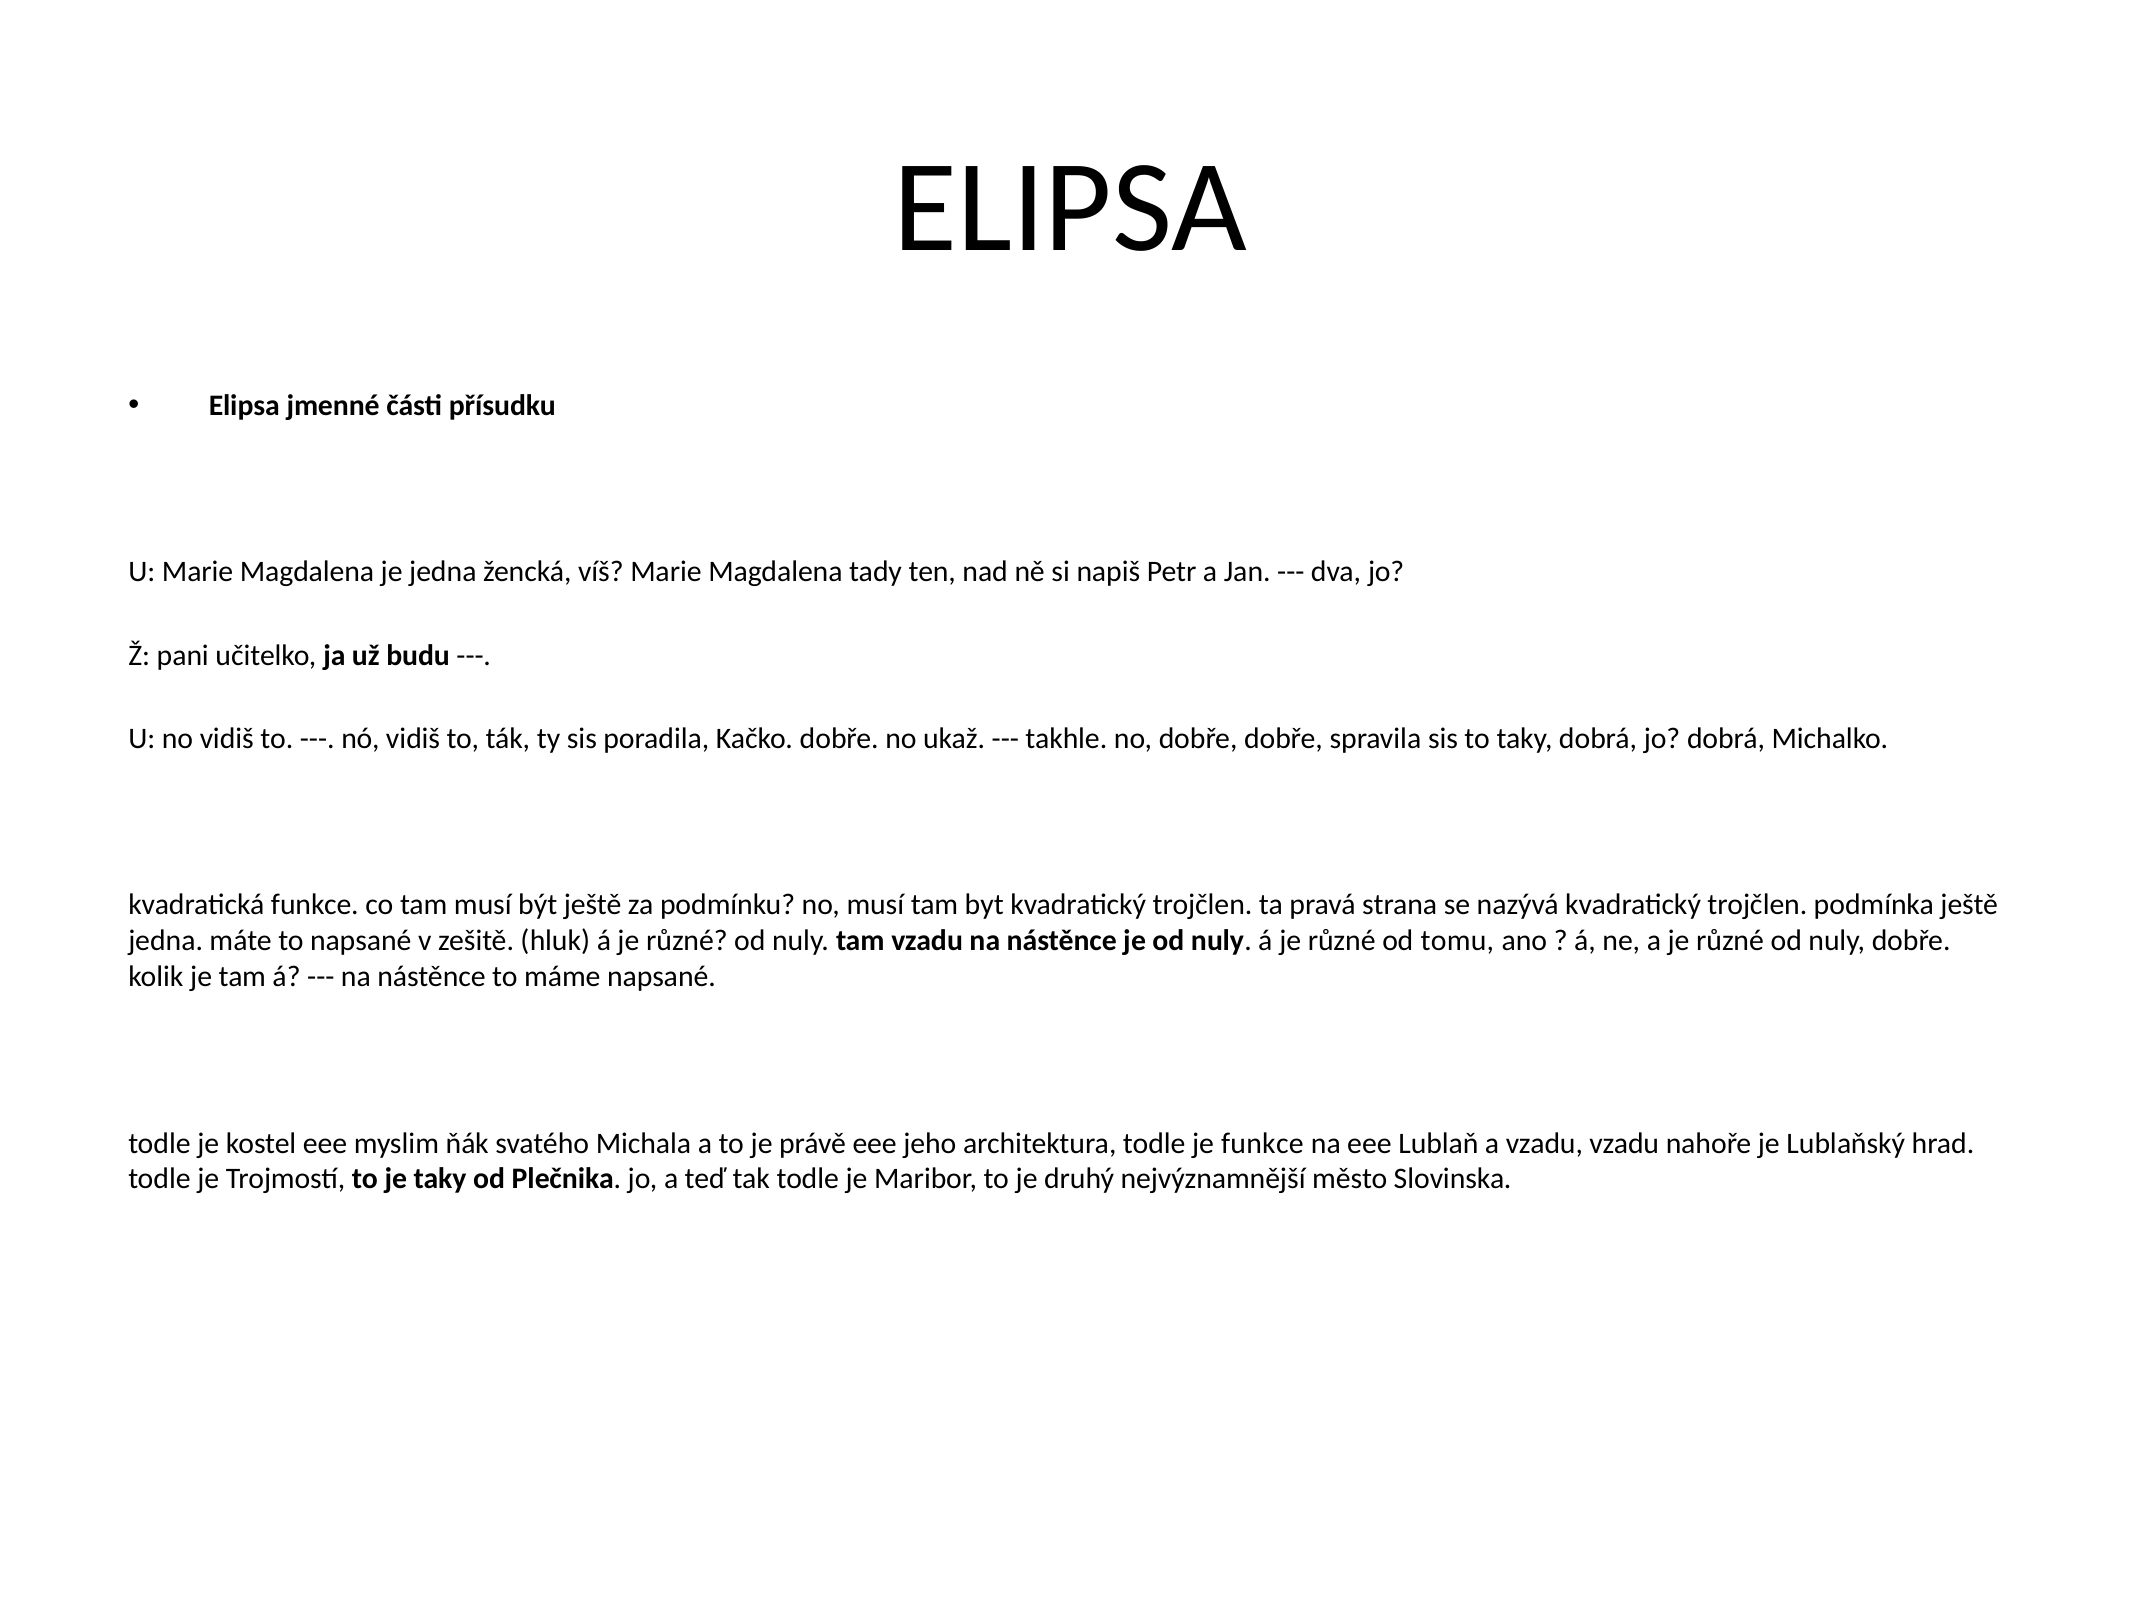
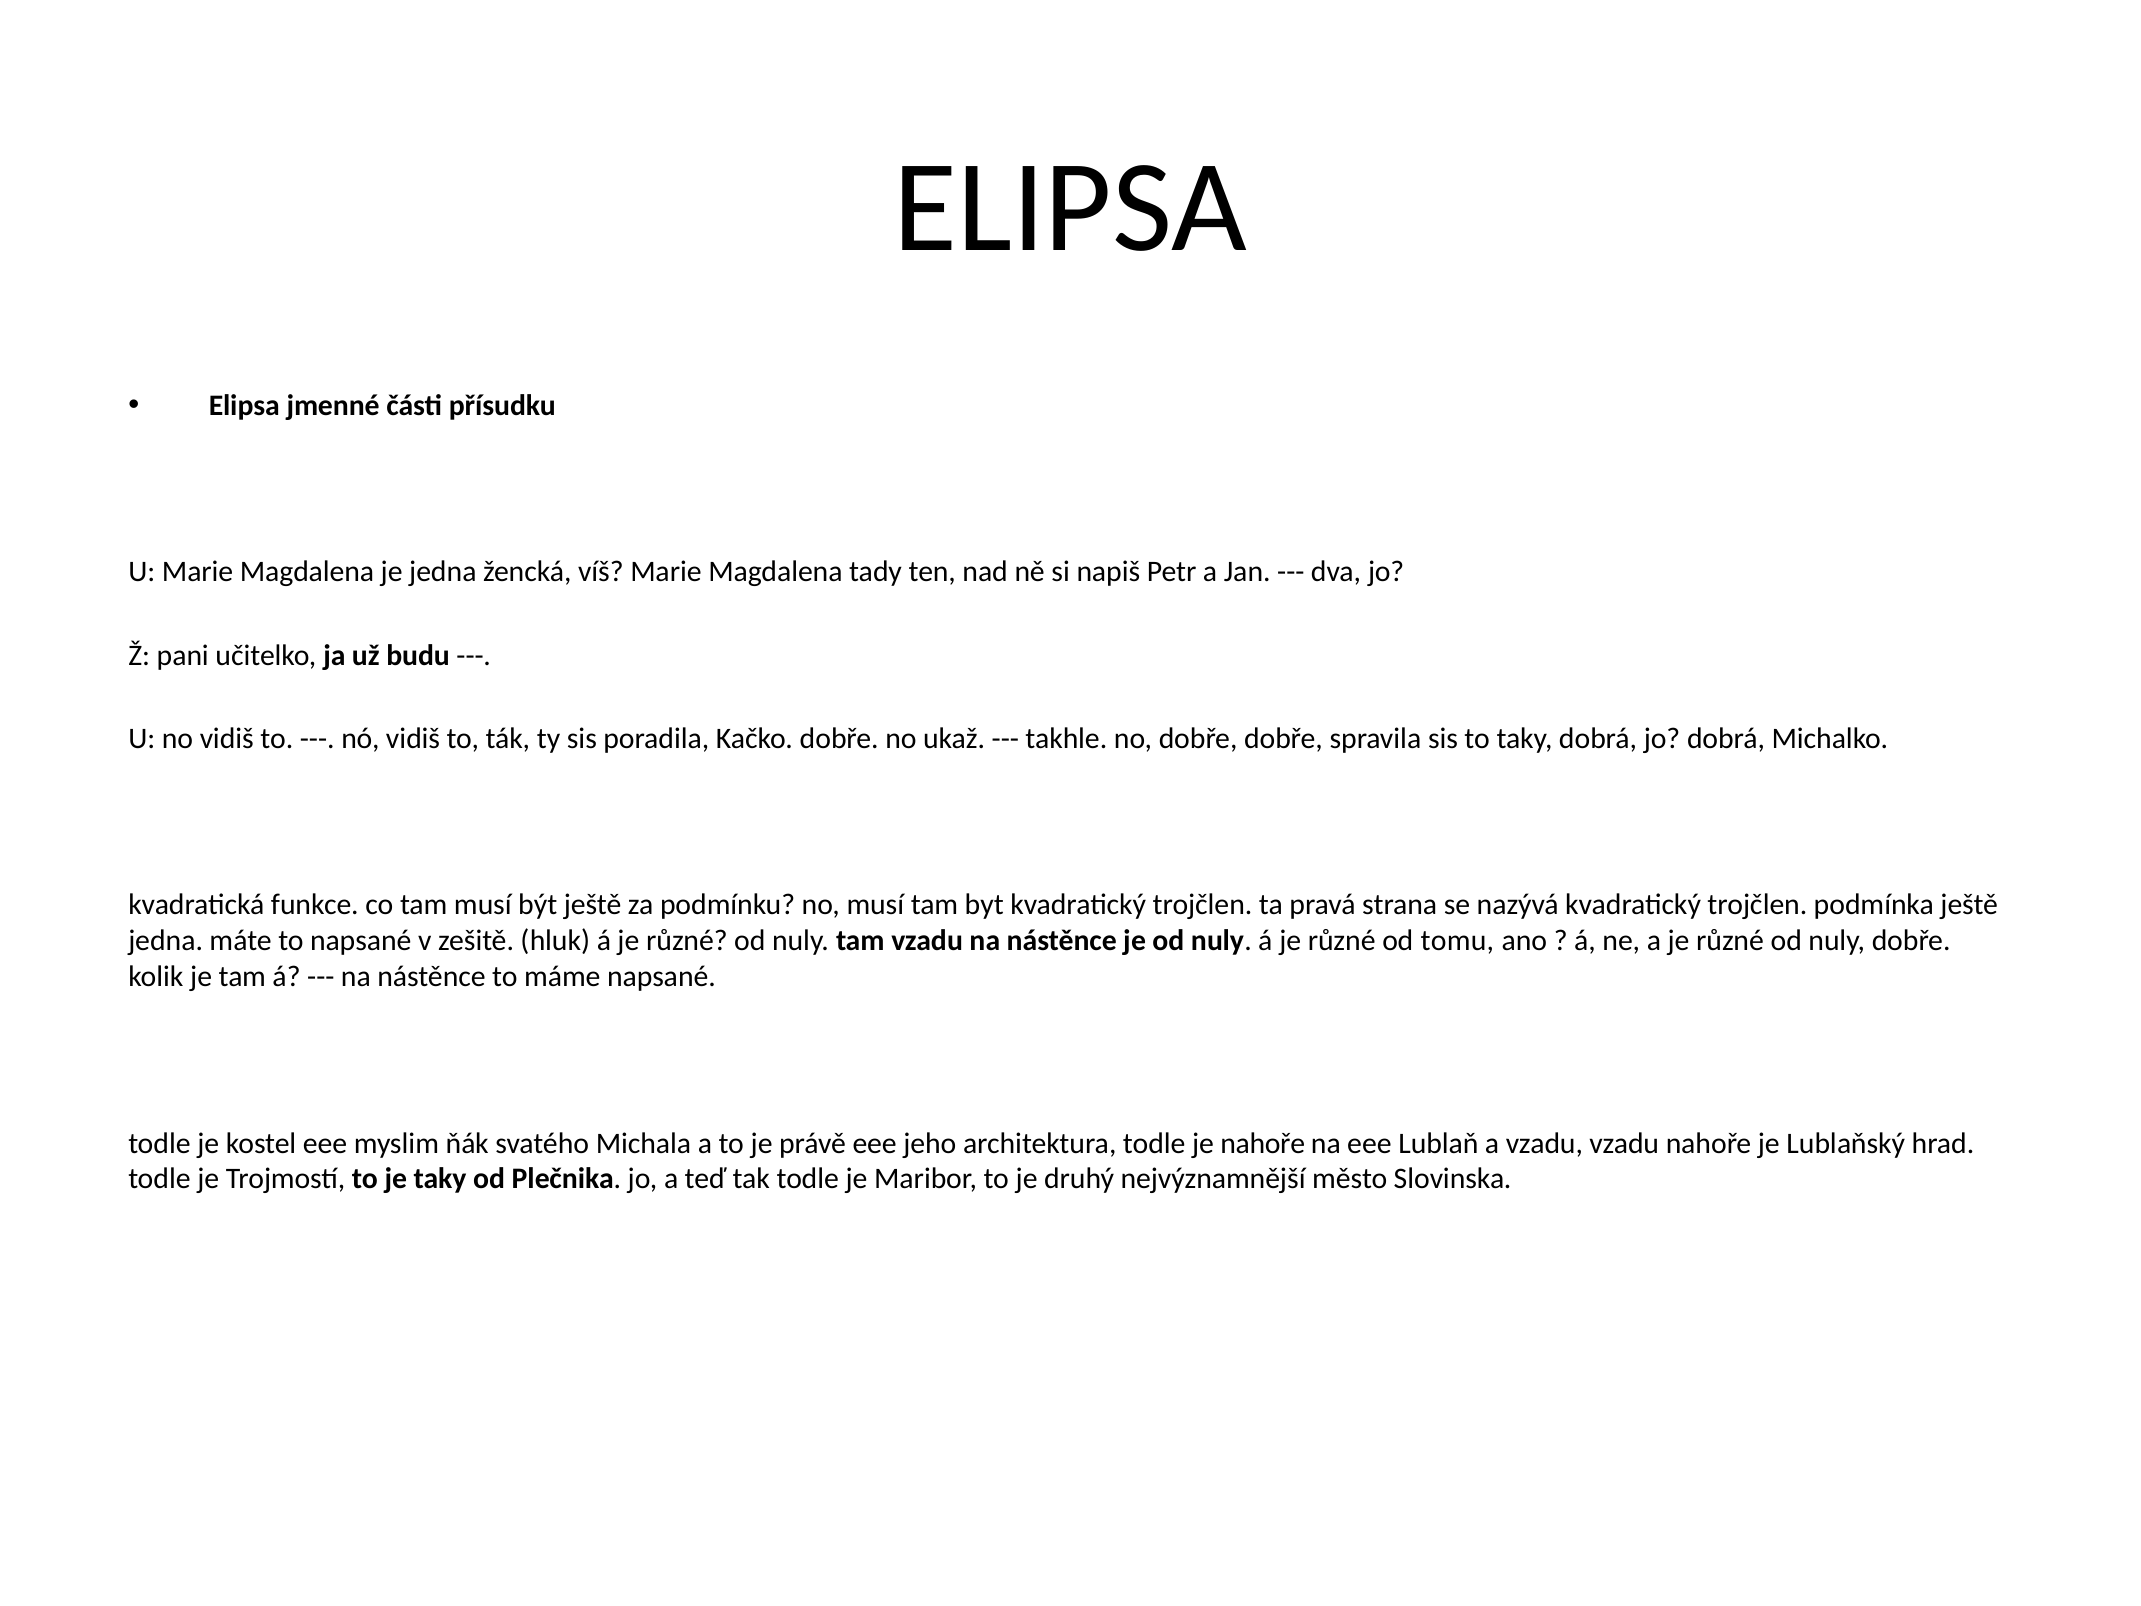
je funkce: funkce -> nahoře (1263, 1143)
